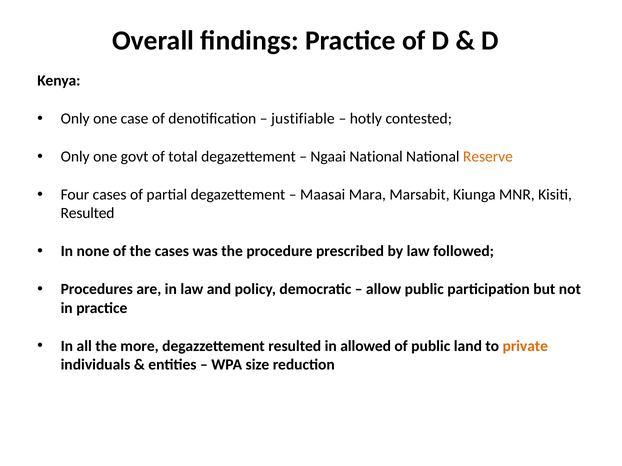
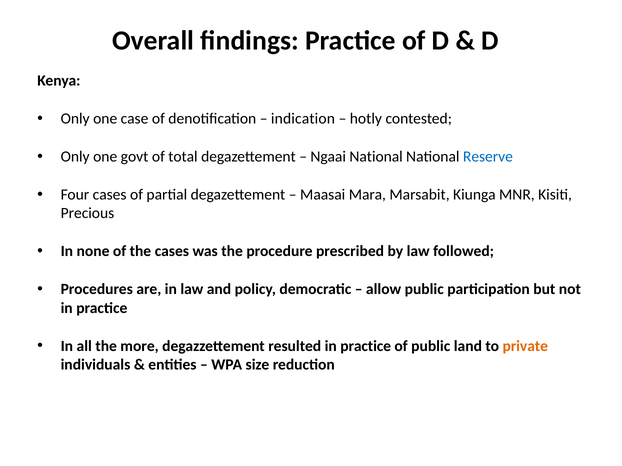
justifiable: justifiable -> indication (303, 119)
Reserve colour: orange -> blue (488, 157)
Resulted: Resulted -> Precious (87, 214)
resulted in allowed: allowed -> practice (366, 346)
